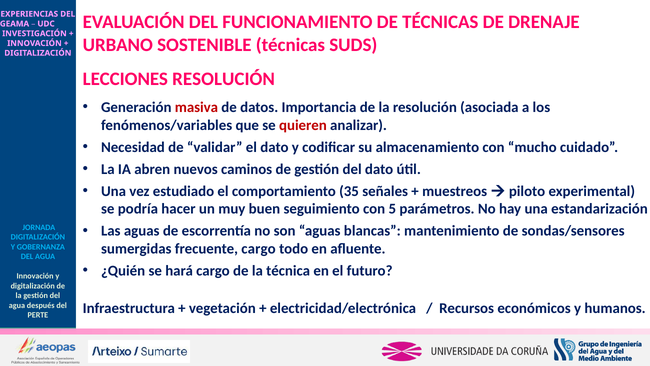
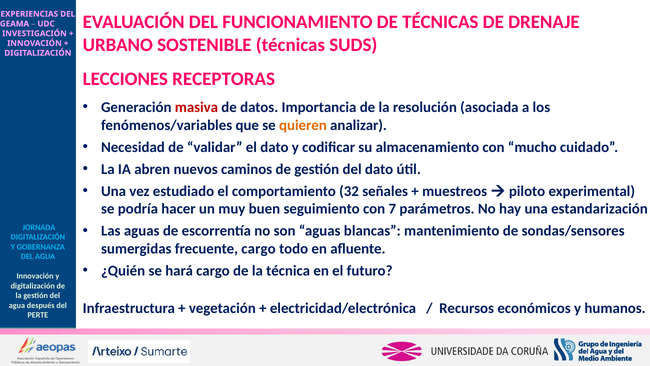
LECCIONES RESOLUCIÓN: RESOLUCIÓN -> RECEPTORAS (224, 79)
quieren colour: red -> orange (303, 125)
35: 35 -> 32 (349, 191)
5: 5 -> 7 (392, 209)
